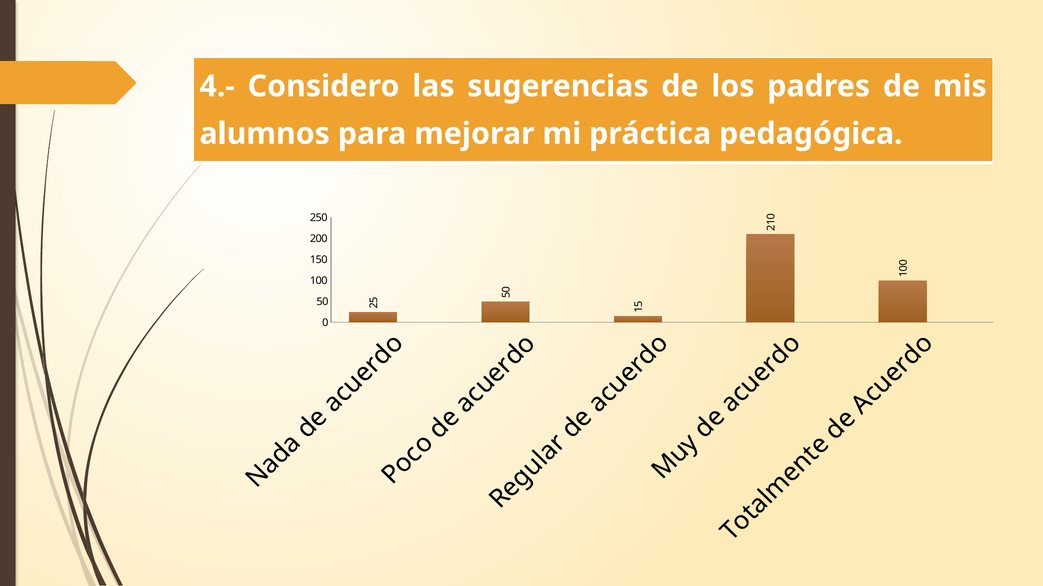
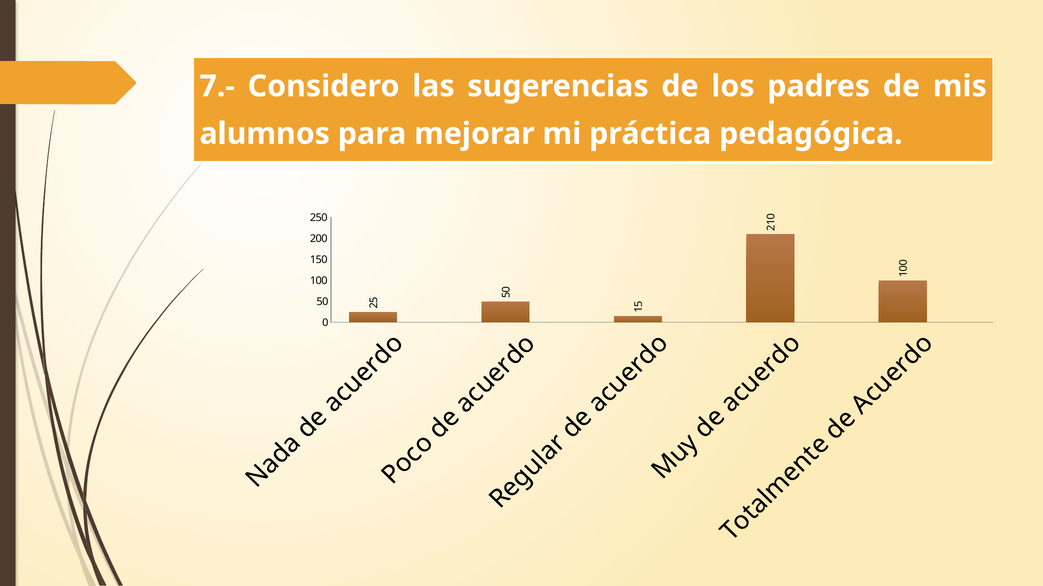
4.-: 4.- -> 7.- (217, 86)
